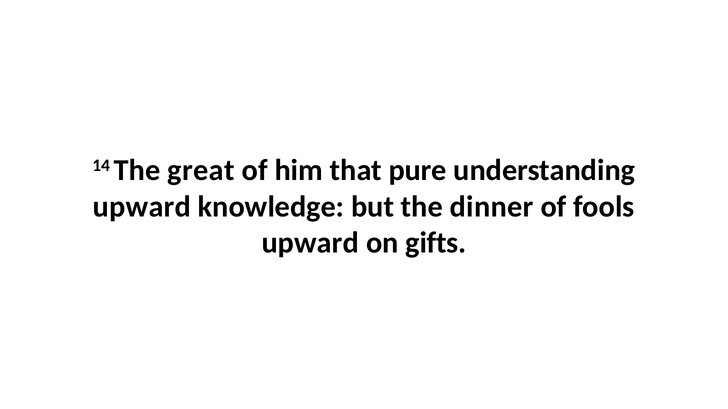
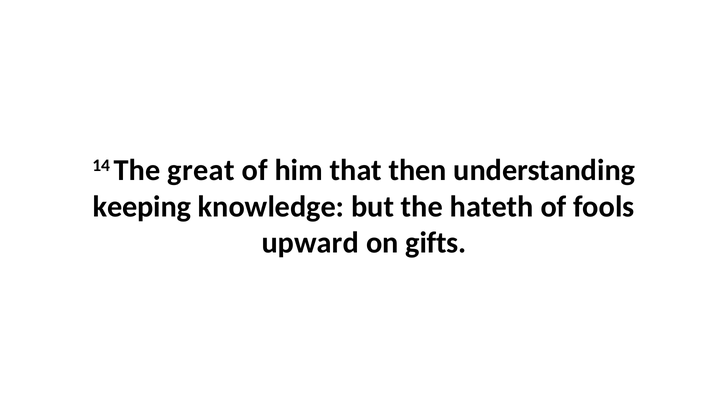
pure: pure -> then (418, 170)
upward: upward -> keeping (142, 207)
dinner: dinner -> hateth (492, 207)
